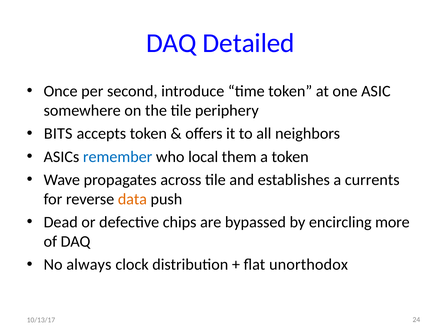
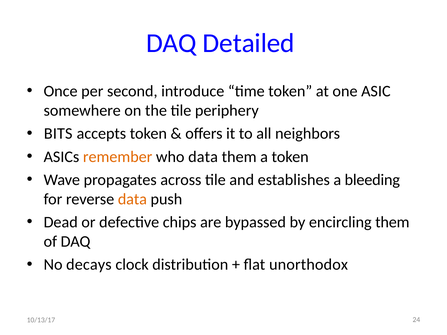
remember colour: blue -> orange (118, 157)
who local: local -> data (203, 157)
currents: currents -> bleeding (372, 180)
encircling more: more -> them (392, 222)
always: always -> decays (89, 265)
